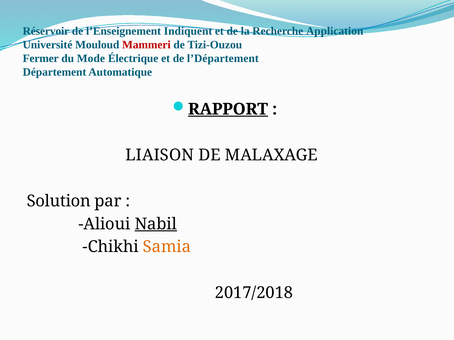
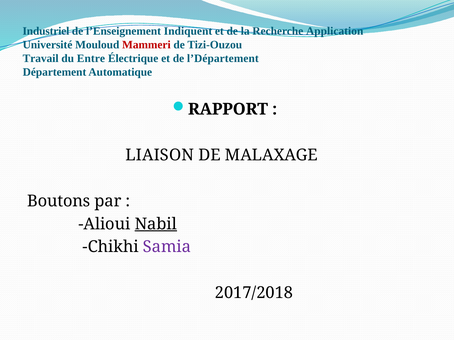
Réservoir: Réservoir -> Industriel (46, 31)
Fermer: Fermer -> Travail (41, 58)
Mode: Mode -> Entre (91, 58)
RAPPORT underline: present -> none (228, 109)
Solution: Solution -> Boutons (59, 201)
Samia colour: orange -> purple (167, 247)
